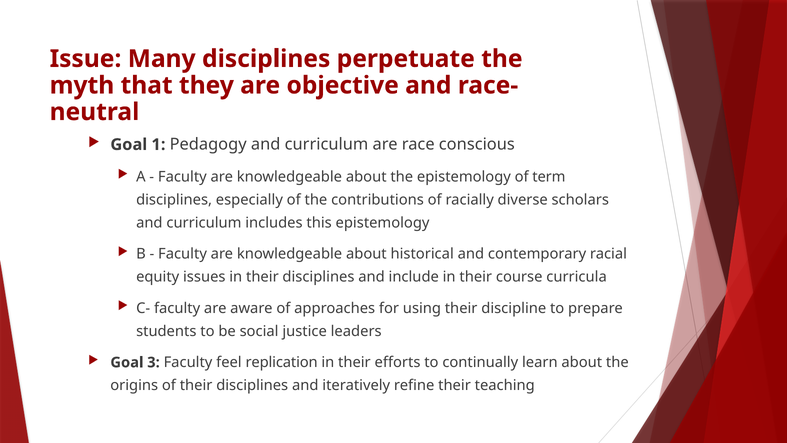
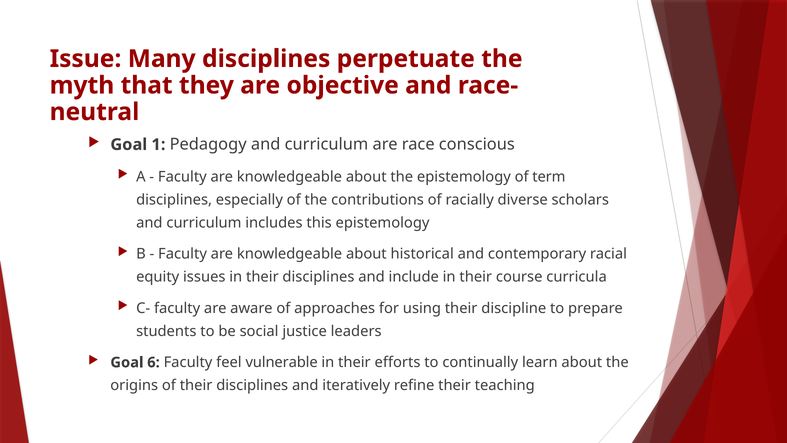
3: 3 -> 6 (153, 362)
replication: replication -> vulnerable (282, 362)
